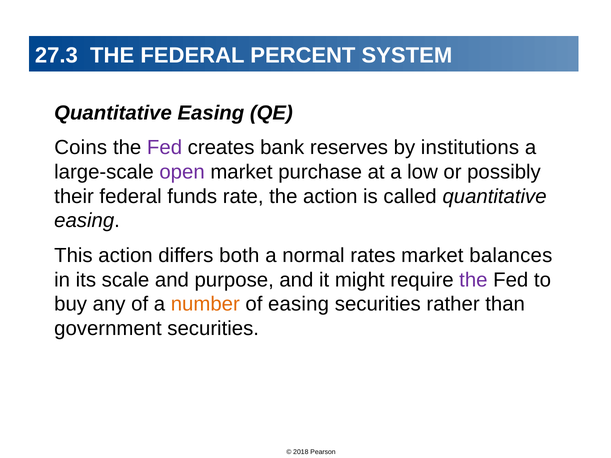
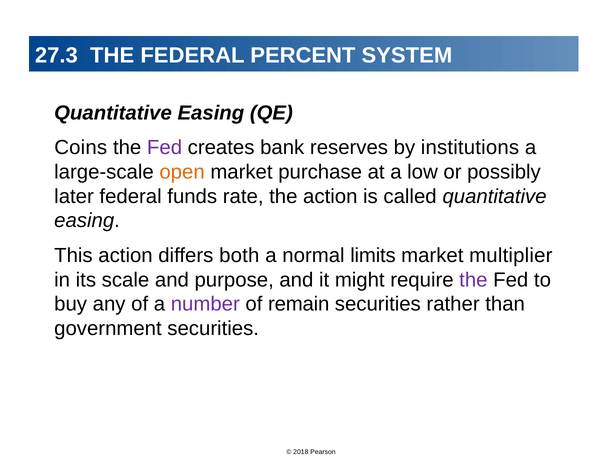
open colour: purple -> orange (182, 172)
their: their -> later (74, 196)
rates: rates -> limits (373, 256)
balances: balances -> multiplier (511, 256)
number colour: orange -> purple (205, 304)
of easing: easing -> remain (299, 304)
